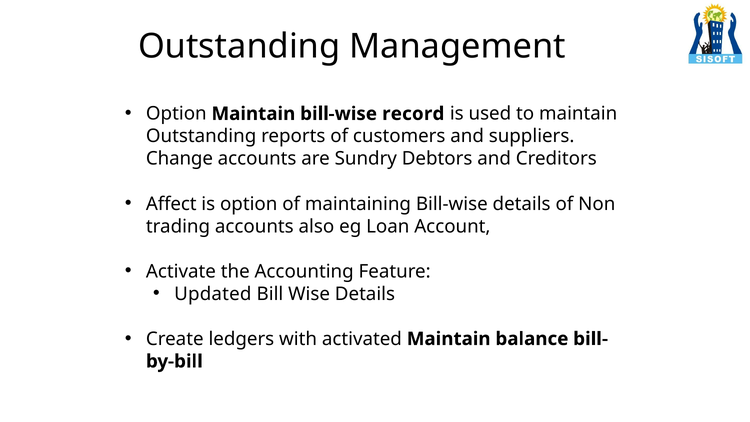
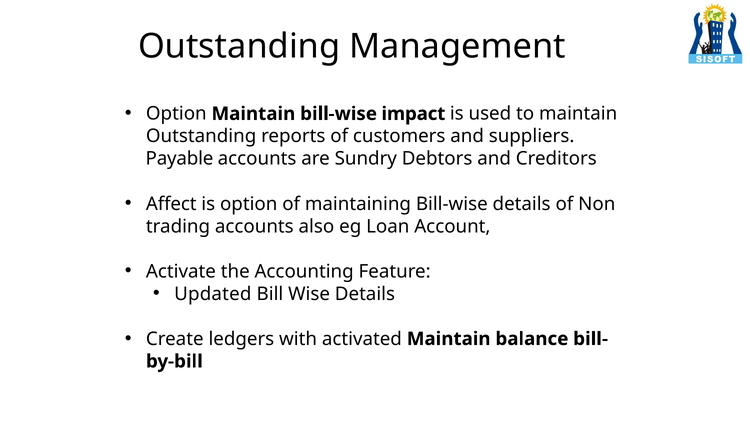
record: record -> impact (413, 114)
Change: Change -> Payable (180, 159)
